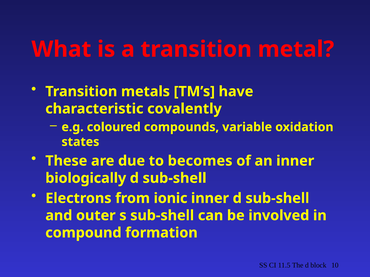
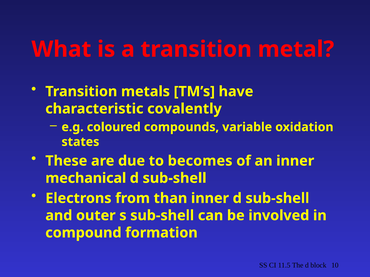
biologically: biologically -> mechanical (86, 178)
ionic: ionic -> than (170, 199)
